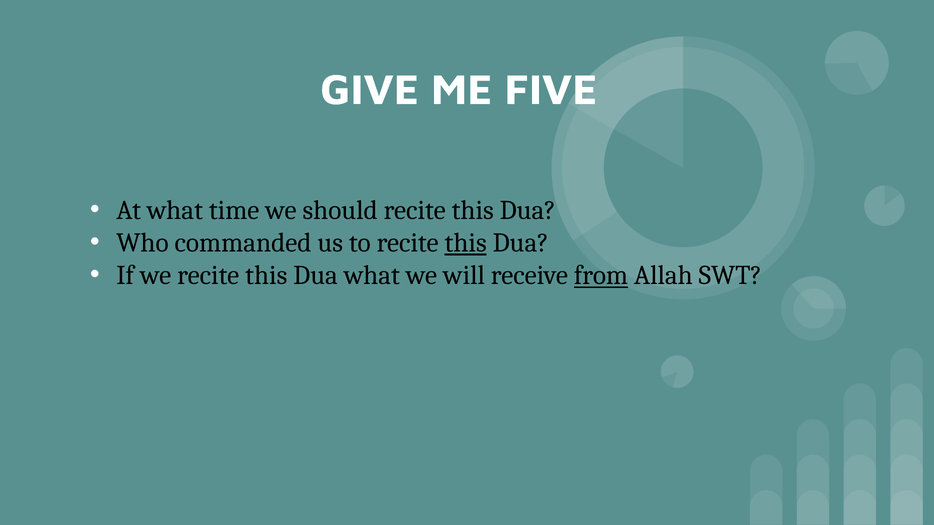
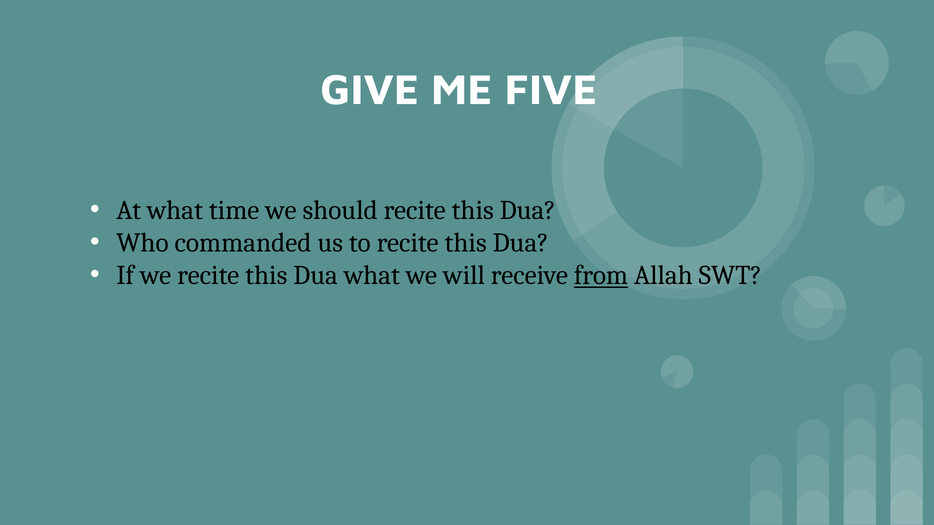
this underline: present -> none (466, 243)
